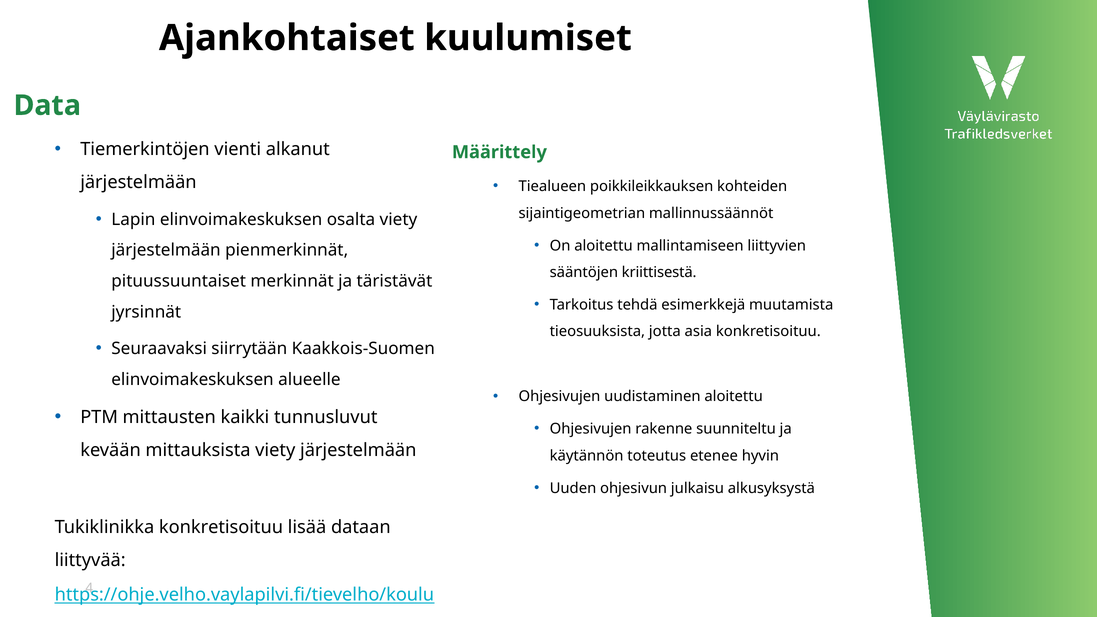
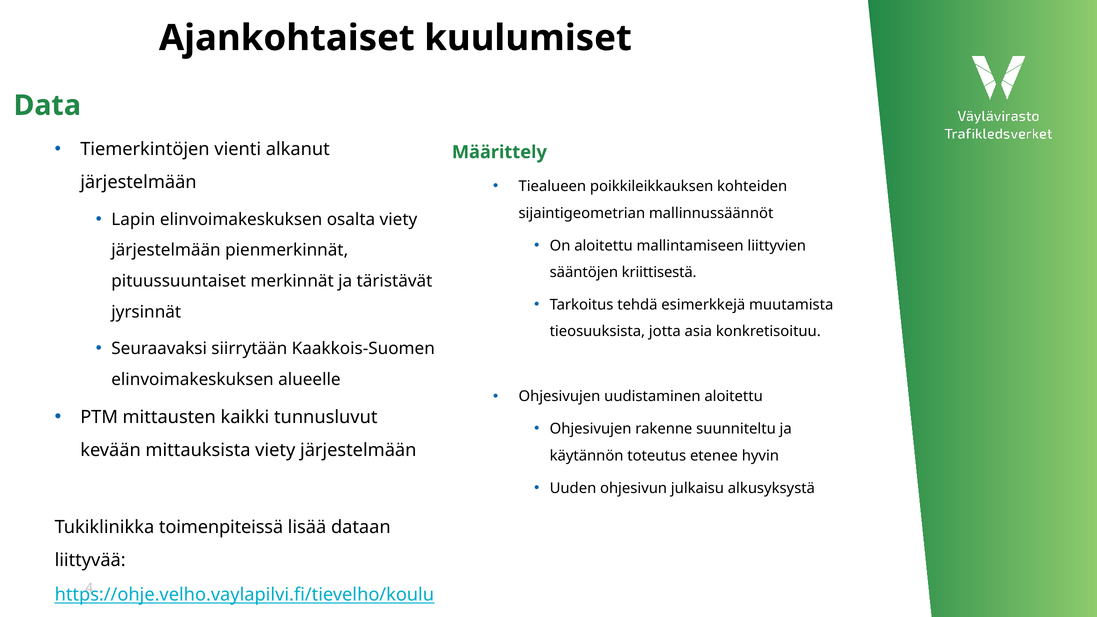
Tukiklinikka konkretisoituu: konkretisoituu -> toimenpiteissä (221, 527)
